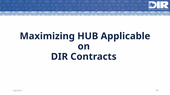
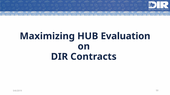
Applicable: Applicable -> Evaluation (126, 36)
